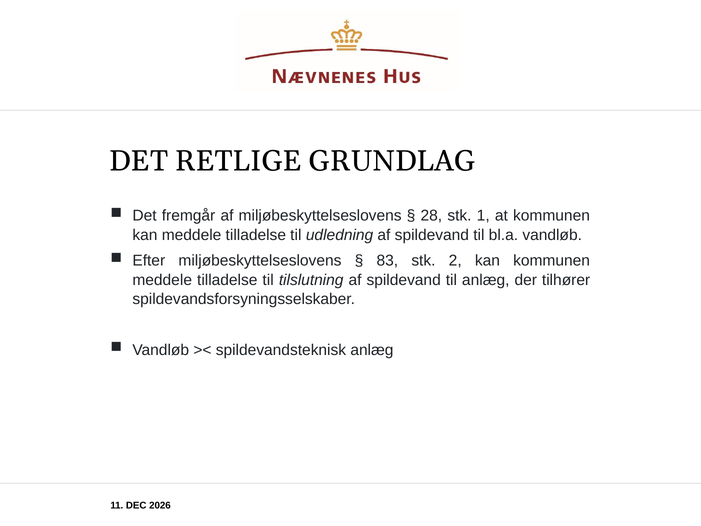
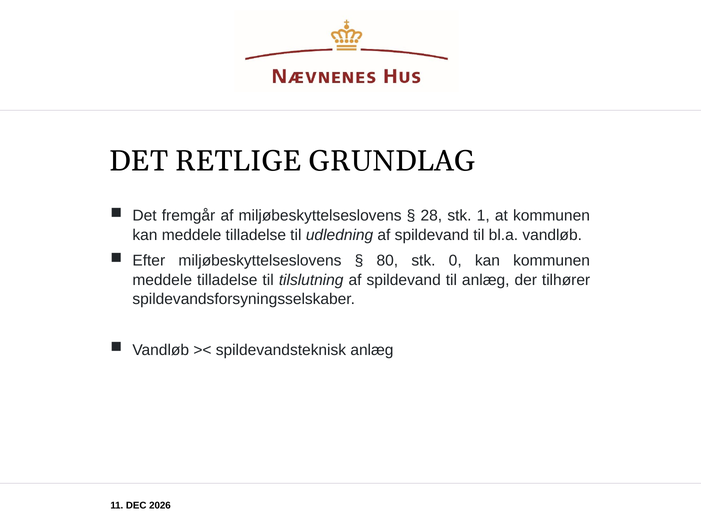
83: 83 -> 80 (387, 260)
2: 2 -> 0 (455, 260)
